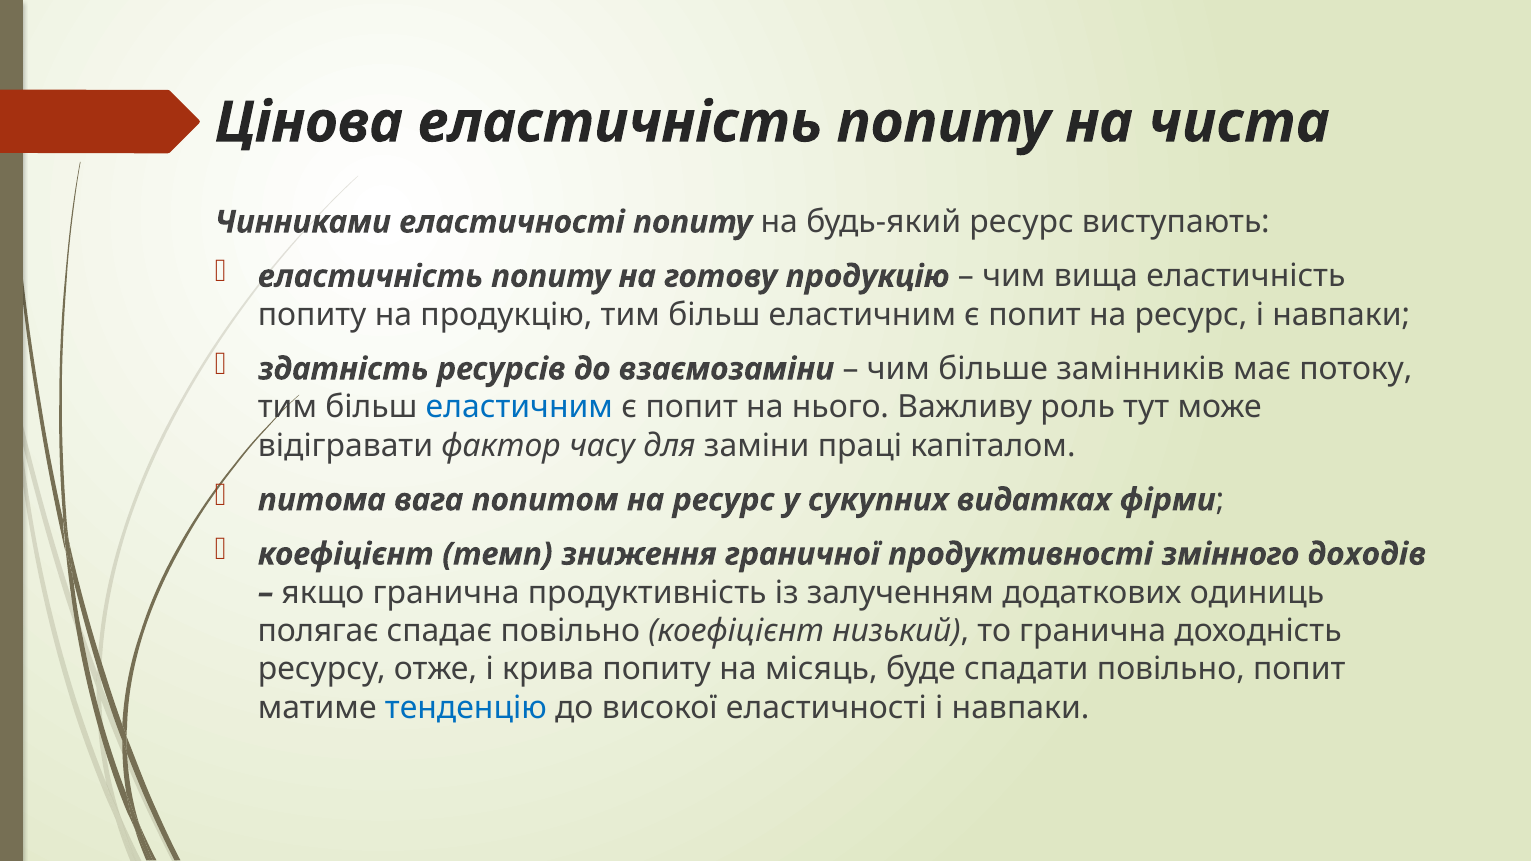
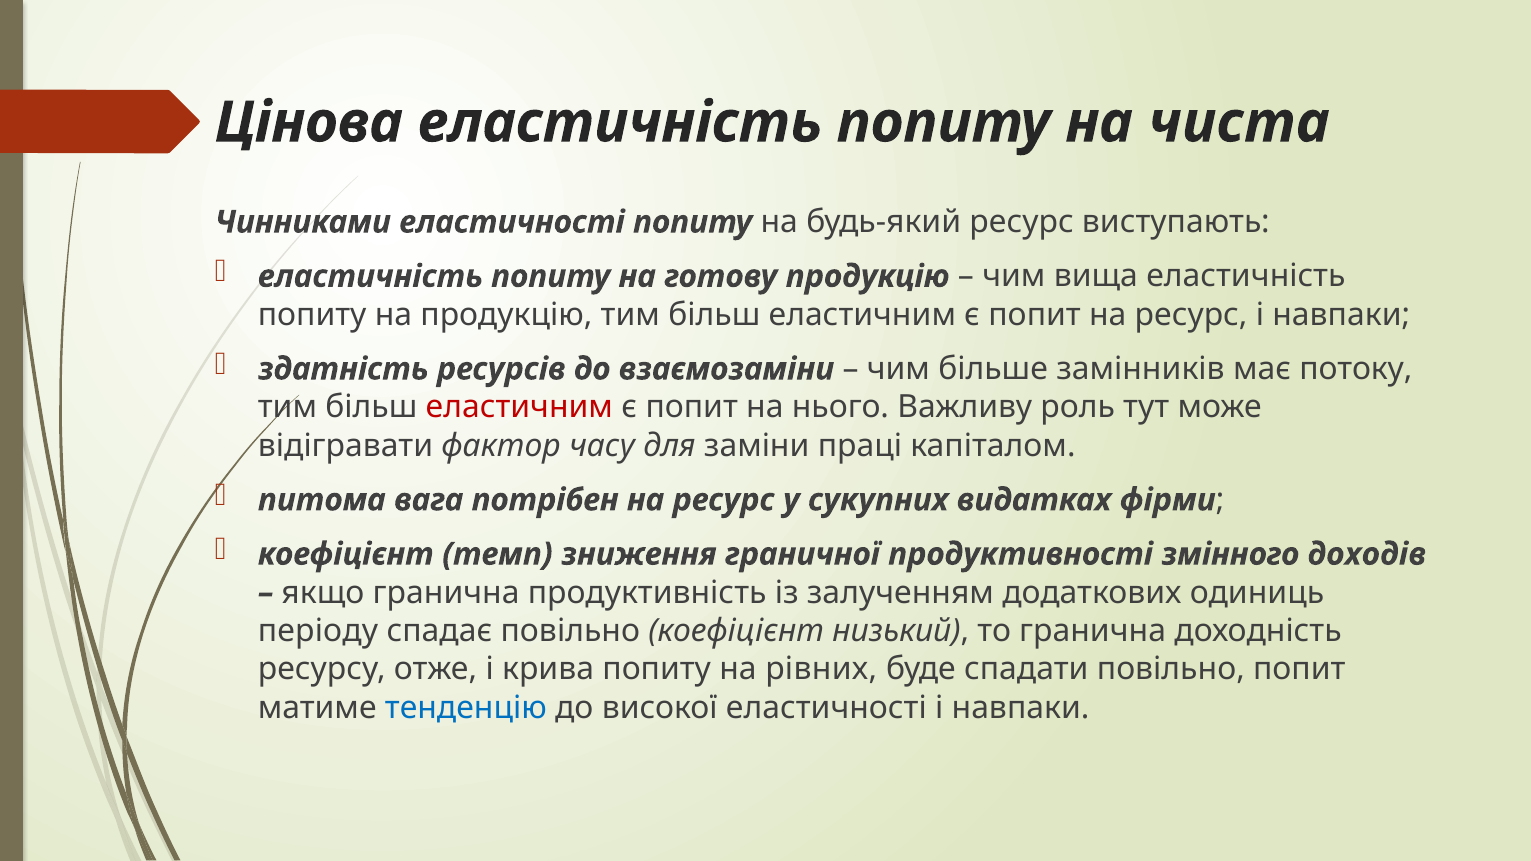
еластичним colour: blue -> red (519, 407)
попитом: попитом -> потрібен (545, 500)
полягає: полягає -> періоду (318, 631)
місяць: місяць -> рівних (821, 669)
